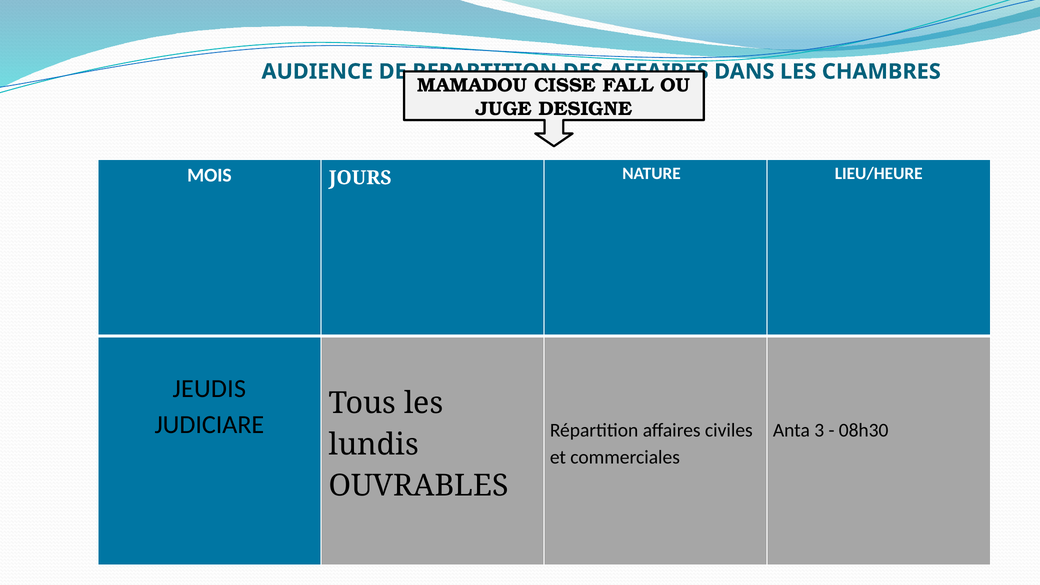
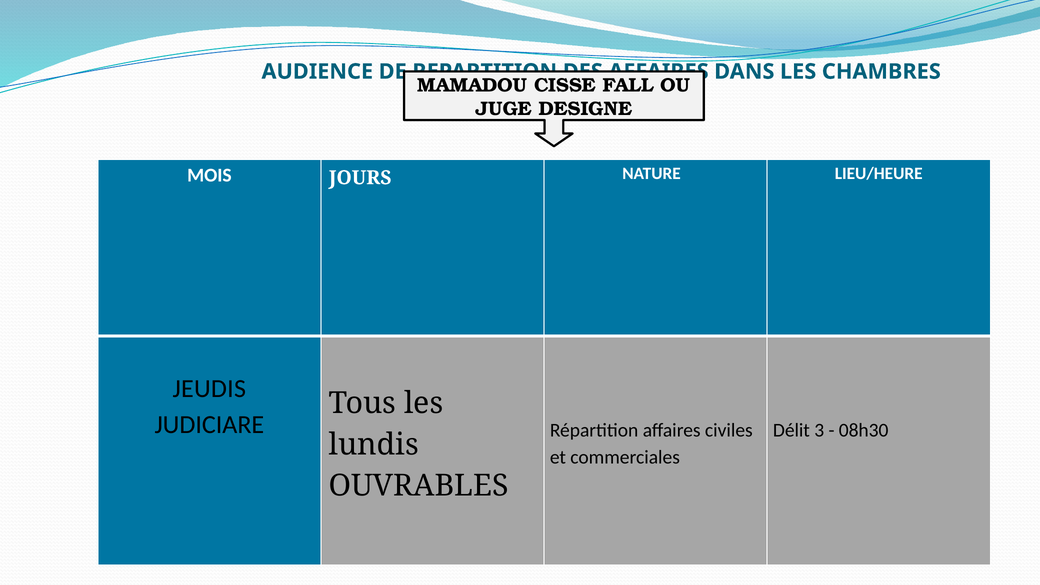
Anta: Anta -> Délit (791, 430)
